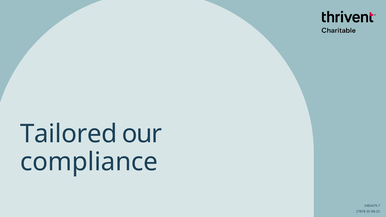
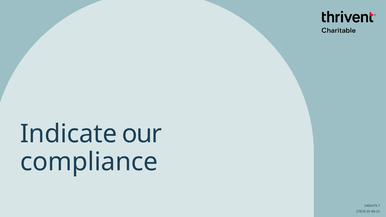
Tailored: Tailored -> Indicate (69, 134)
